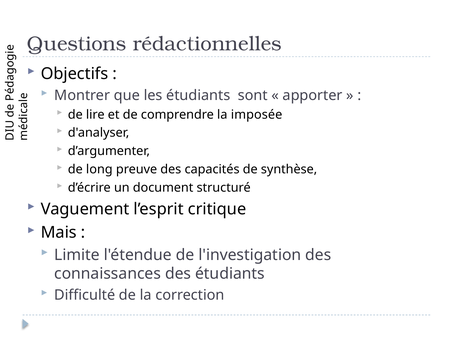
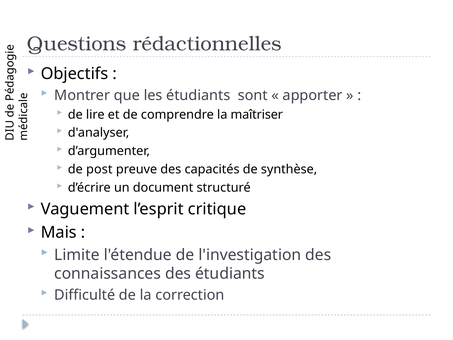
imposée: imposée -> maîtriser (257, 114)
long: long -> post (99, 169)
